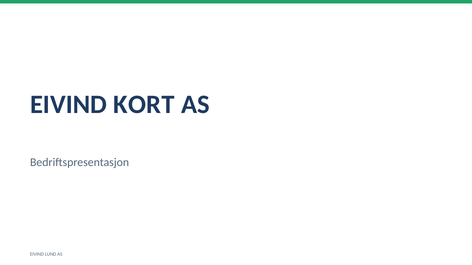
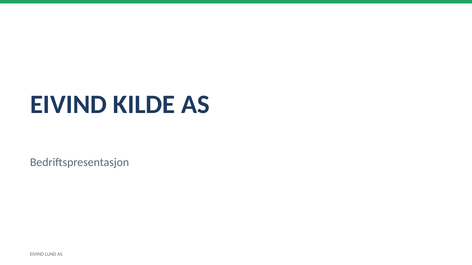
KORT: KORT -> KILDE (144, 105)
